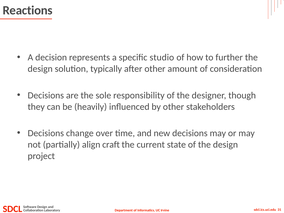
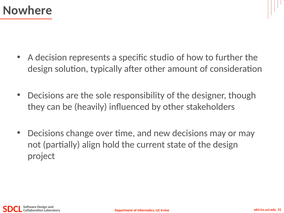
Reactions: Reactions -> Nowhere (27, 10)
craft: craft -> hold (111, 145)
